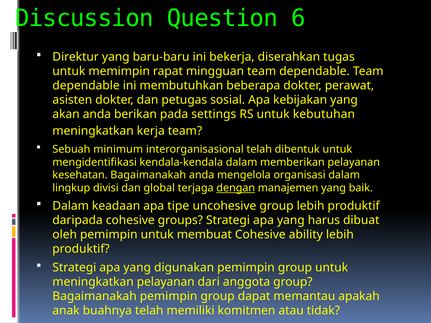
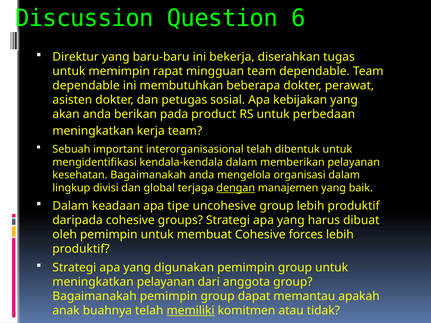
settings: settings -> product (214, 114)
kebutuhan: kebutuhan -> perbedaan (324, 114)
minimum: minimum -> important (118, 149)
ability: ability -> forces (306, 235)
memiliki underline: none -> present (191, 311)
